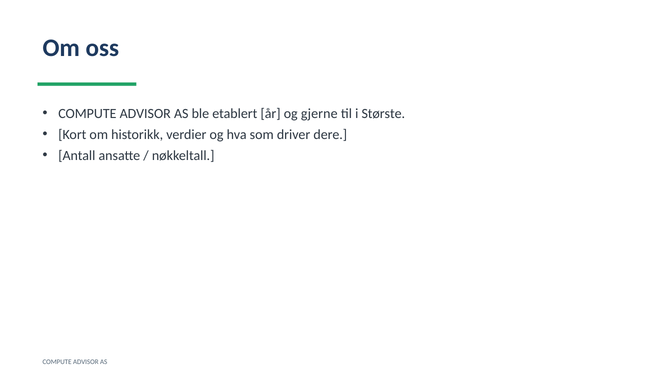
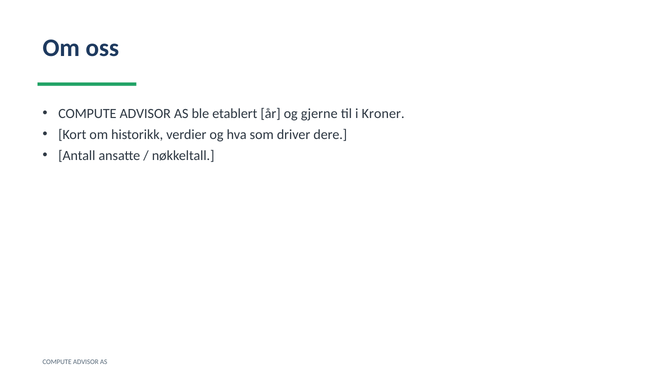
Største: Største -> Kroner (383, 113)
